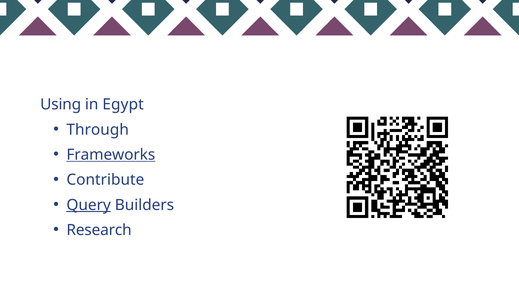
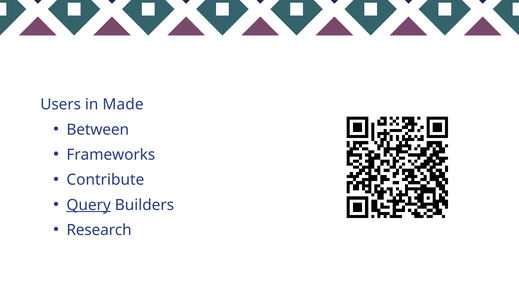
Using: Using -> Users (61, 104)
Egypt: Egypt -> Made (123, 104)
Through: Through -> Between (98, 130)
Frameworks underline: present -> none (111, 155)
